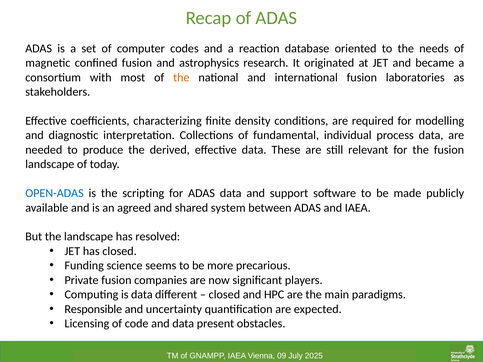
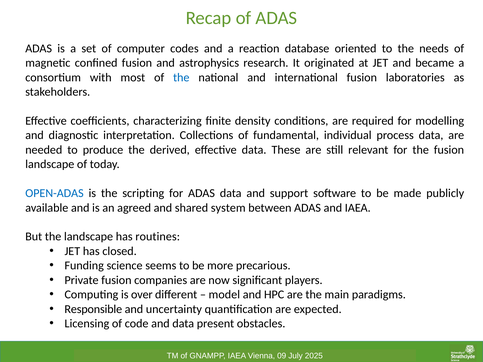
the colour: orange -> blue (181, 77)
resolved: resolved -> routines (158, 237)
is data: data -> over (142, 295)
closed: closed -> model (224, 295)
